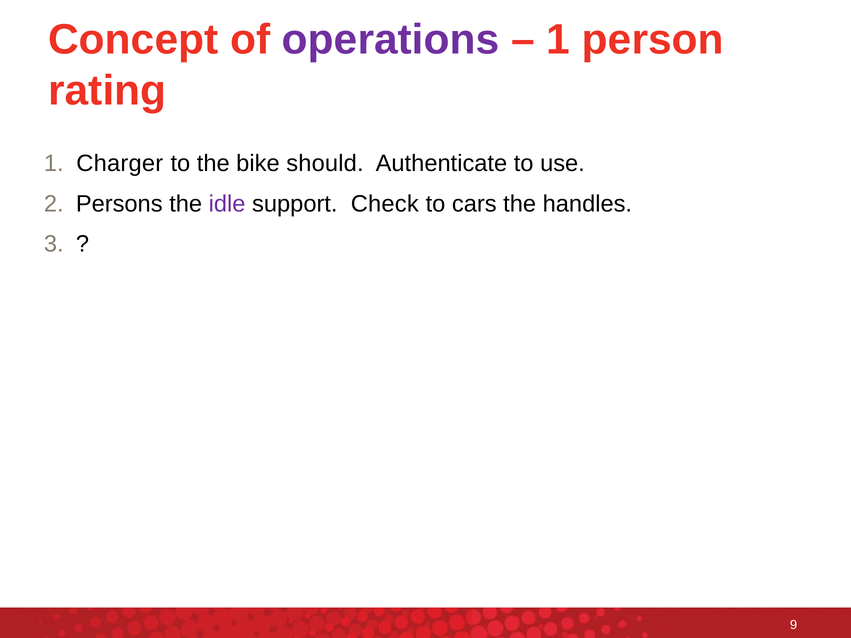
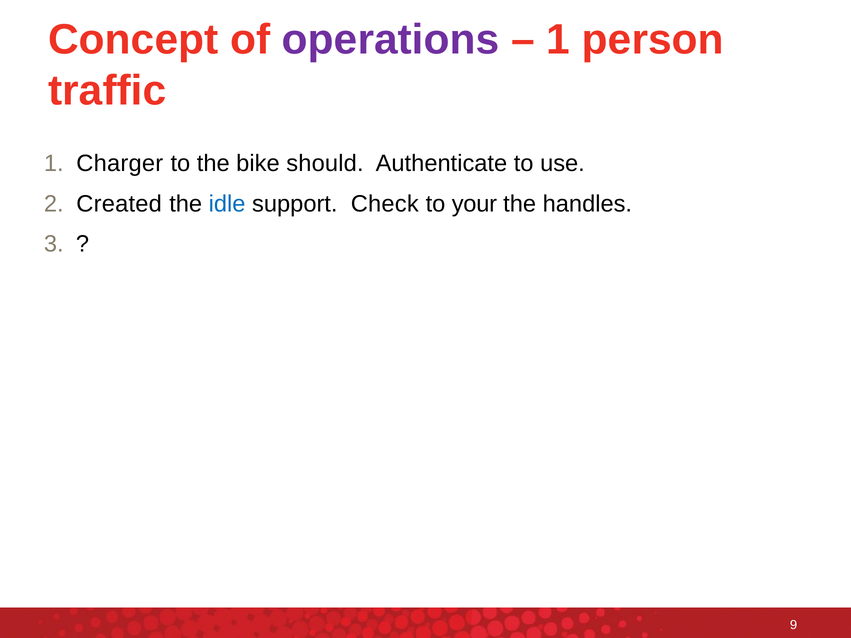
rating: rating -> traffic (107, 91)
Persons: Persons -> Created (119, 204)
idle colour: purple -> blue (227, 204)
cars: cars -> your (474, 204)
